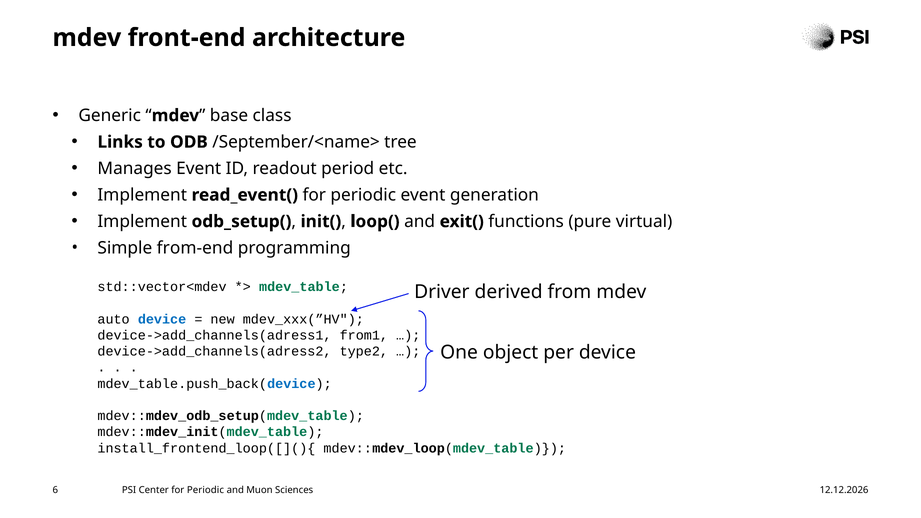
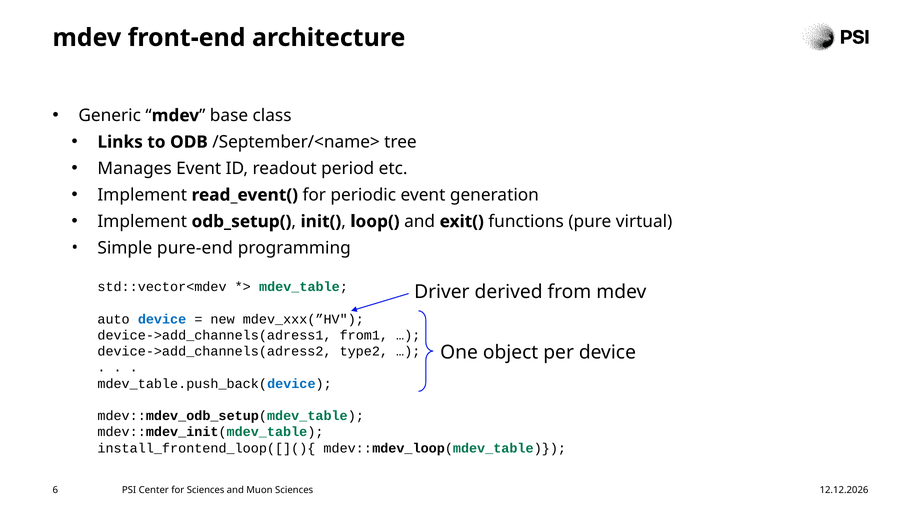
from-end: from-end -> pure-end (195, 248)
Center for Periodic: Periodic -> Sciences (206, 490)
